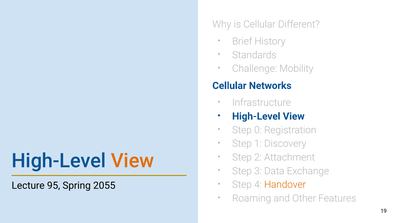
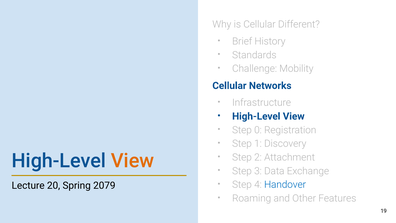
Handover colour: orange -> blue (285, 184)
95: 95 -> 20 (54, 185)
2055: 2055 -> 2079 (104, 185)
